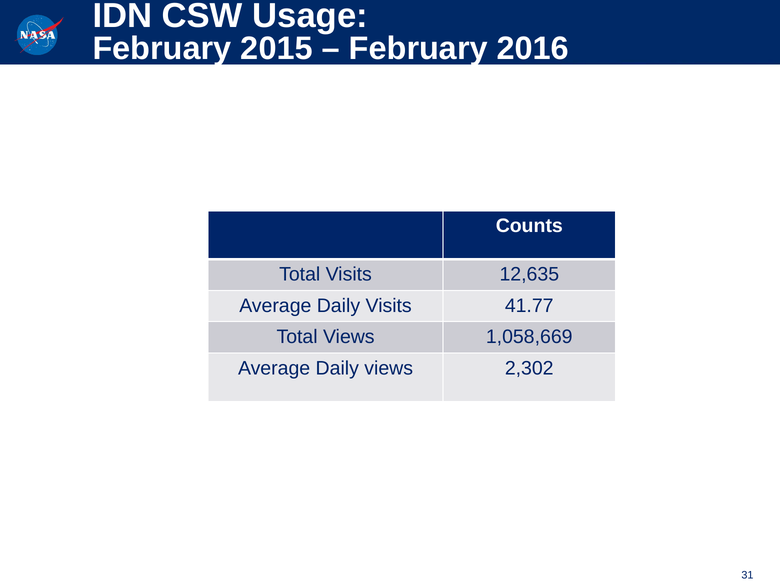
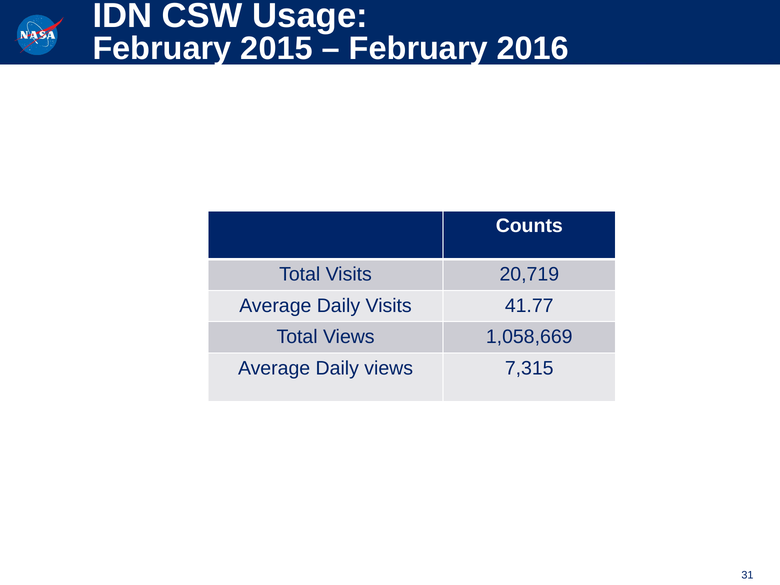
12,635: 12,635 -> 20,719 (529, 274)
2,302: 2,302 -> 7,315 (529, 368)
